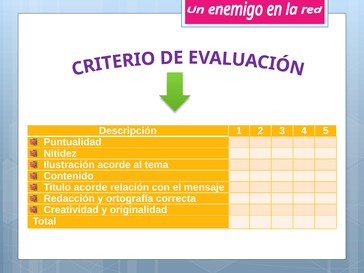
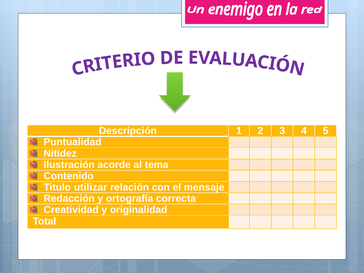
Titulo acorde: acorde -> utilizar (91, 187)
